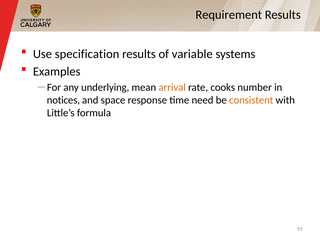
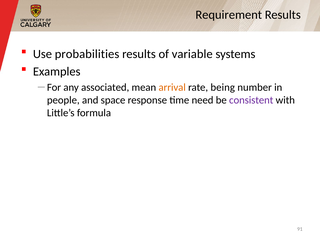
specification: specification -> probabilities (87, 54)
underlying: underlying -> associated (105, 87)
cooks: cooks -> being (223, 87)
notices: notices -> people (63, 100)
consistent colour: orange -> purple (251, 100)
